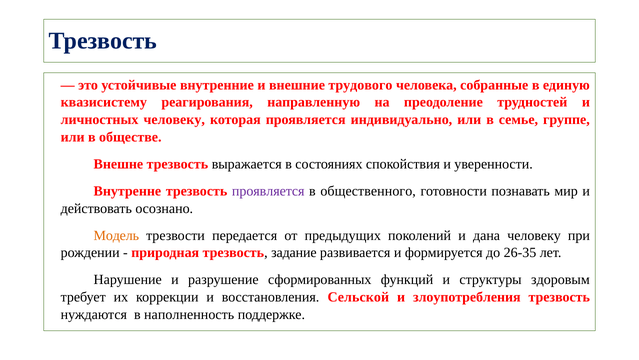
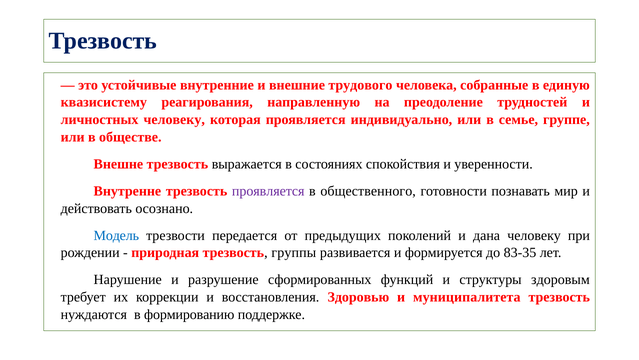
Модель colour: orange -> blue (116, 235)
задание: задание -> группы (294, 252)
26-35: 26-35 -> 83-35 (520, 252)
Сельской: Сельской -> Здоровью (358, 297)
злоупотребления: злоупотребления -> муниципалитета (467, 297)
наполненность: наполненность -> формированию (189, 314)
